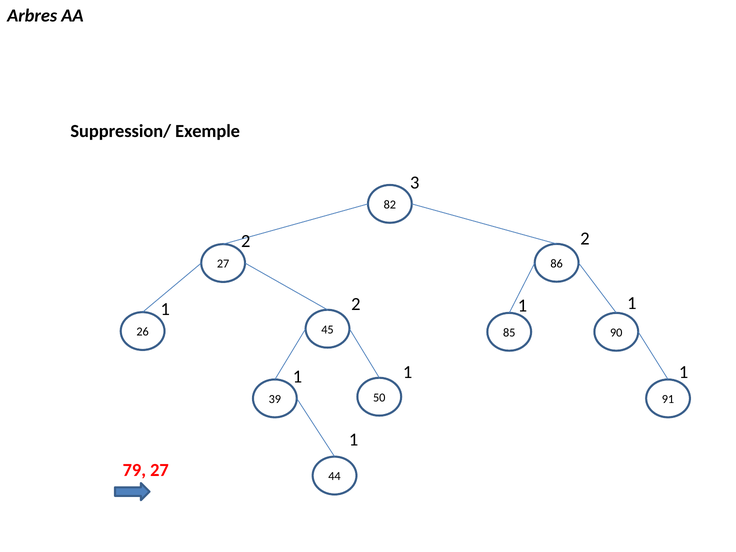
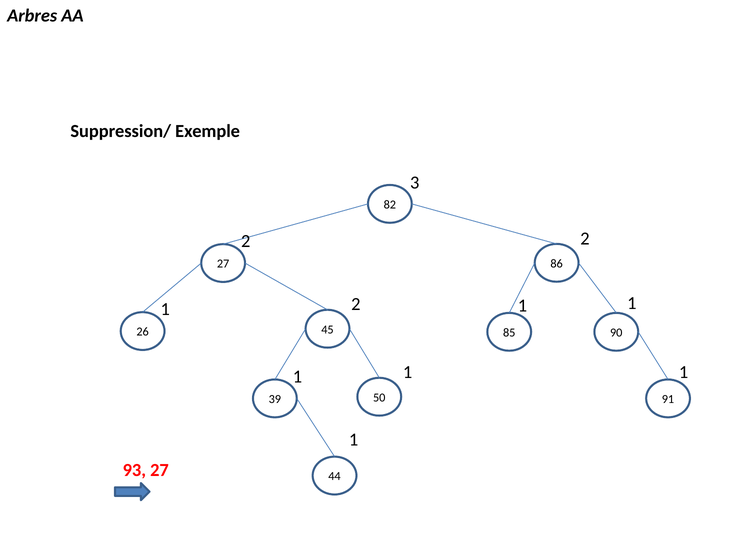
79: 79 -> 93 (134, 470)
